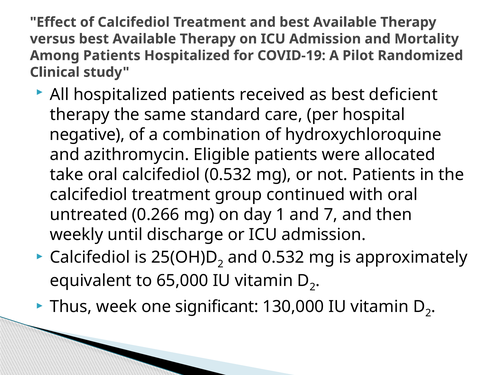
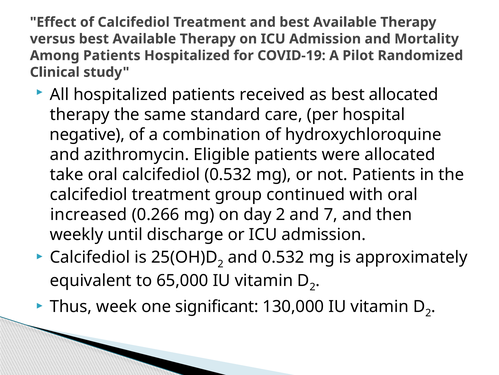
best deficient: deficient -> allocated (404, 94)
untreated: untreated -> increased (89, 214)
day 1: 1 -> 2 (281, 214)
